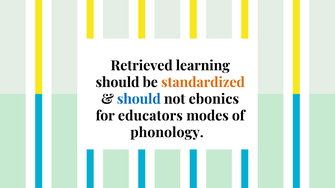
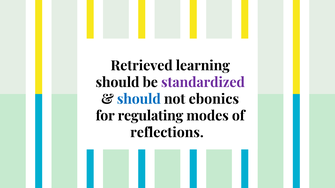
standardized colour: orange -> purple (203, 83)
educators: educators -> regulating (150, 116)
phonology: phonology -> reflections (167, 133)
